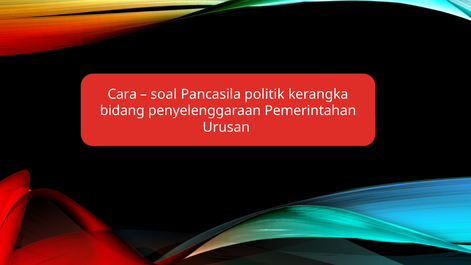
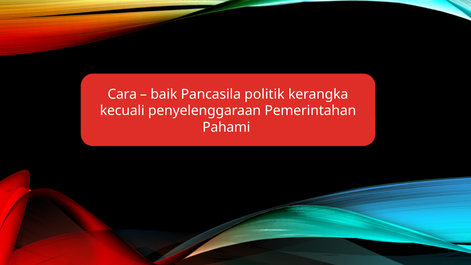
soal: soal -> baik (164, 94)
bidang: bidang -> kecuali (122, 111)
Urusan: Urusan -> Pahami (226, 127)
